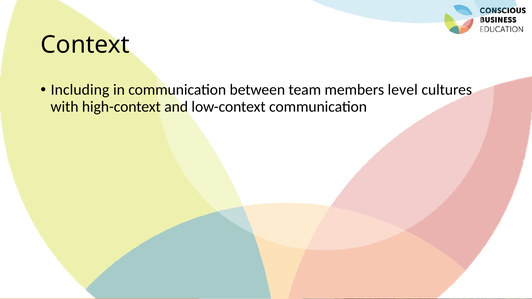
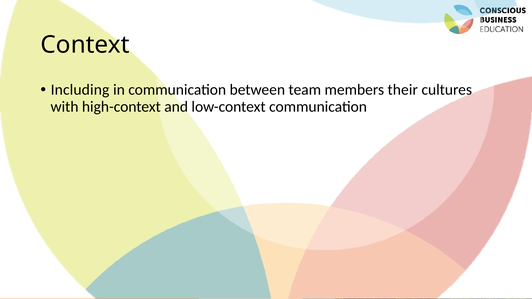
level: level -> their (403, 90)
